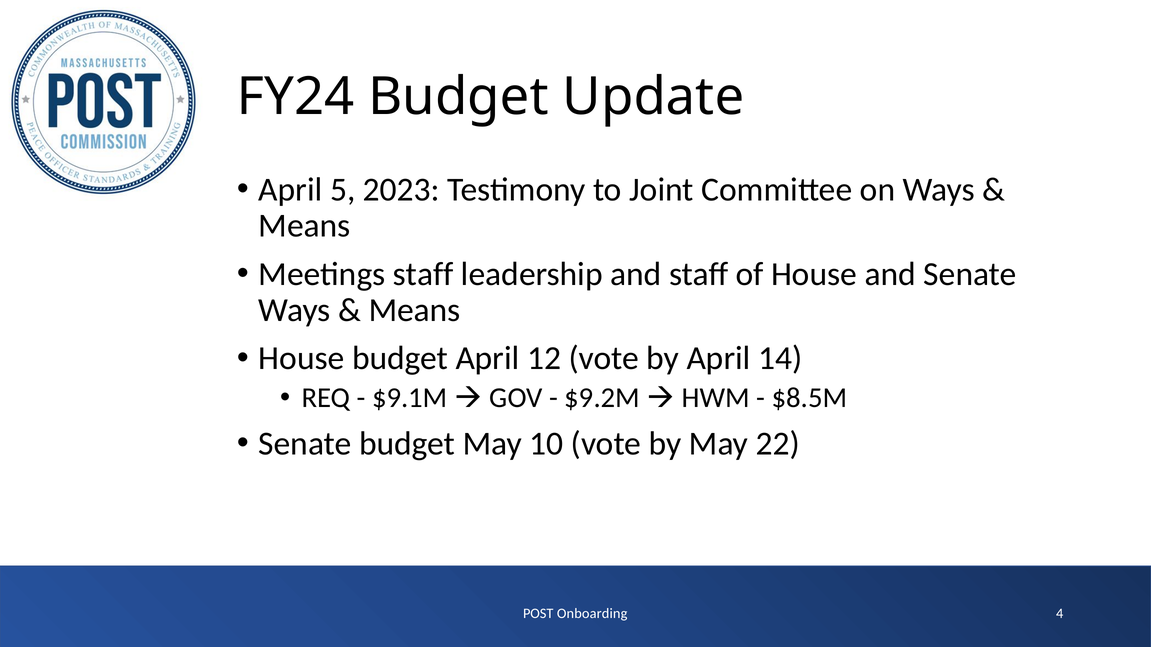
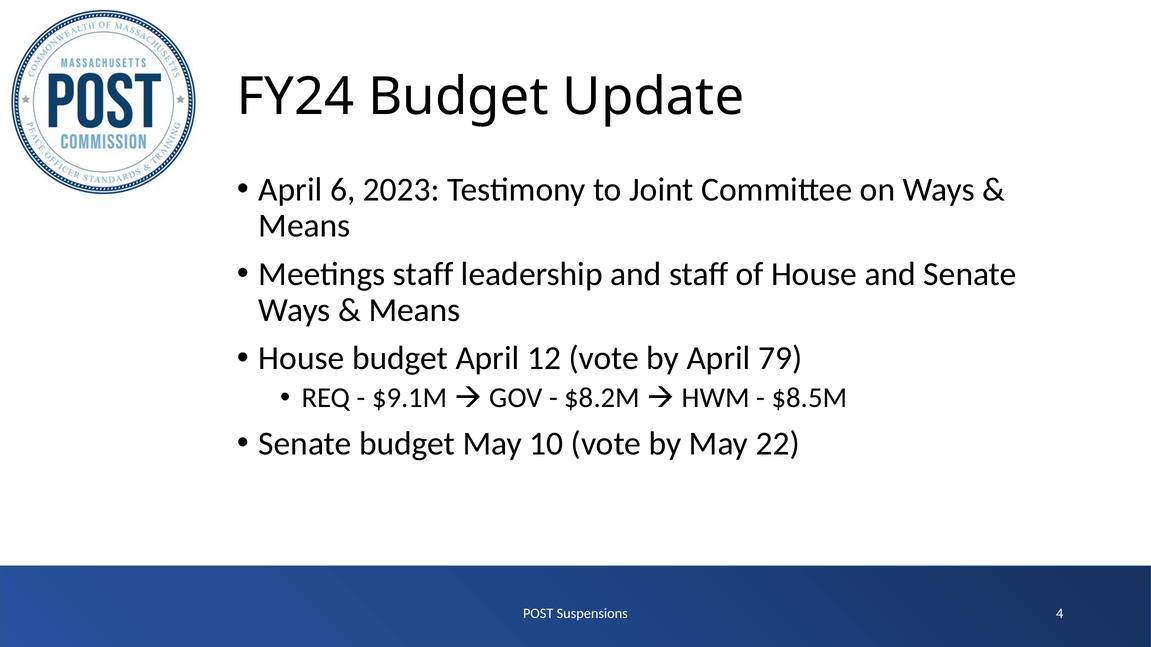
5: 5 -> 6 (343, 190)
14: 14 -> 79 (780, 359)
$9.2M: $9.2M -> $8.2M (602, 398)
Onboarding: Onboarding -> Suspensions (592, 614)
